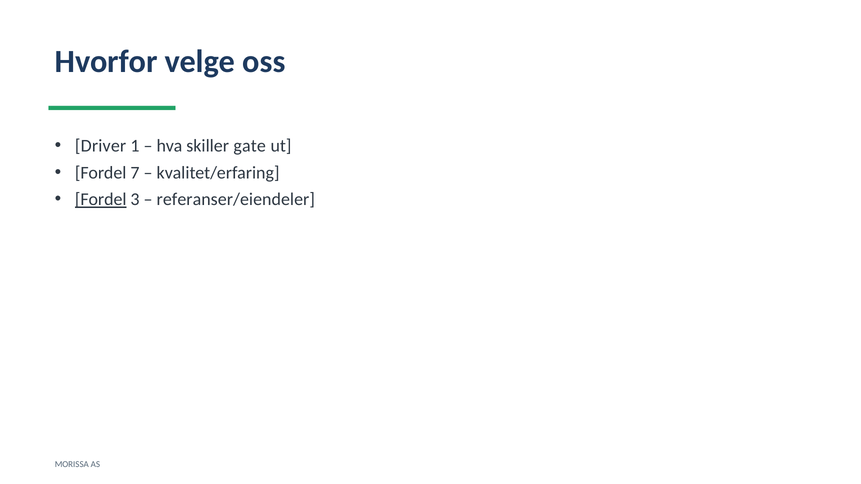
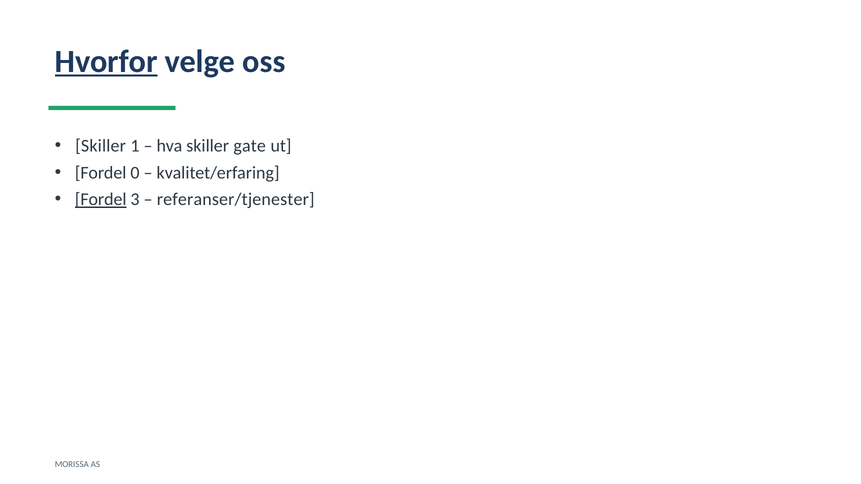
Hvorfor underline: none -> present (106, 61)
Driver: Driver -> Skiller (101, 146)
7: 7 -> 0 (135, 173)
referanser/eiendeler: referanser/eiendeler -> referanser/tjenester (236, 200)
